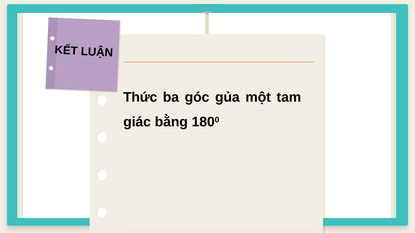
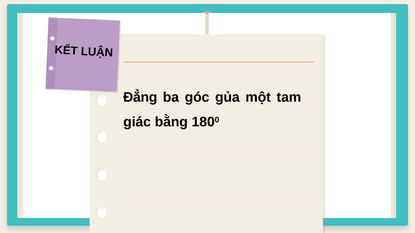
Thức: Thức -> Đẳng (140, 97)
